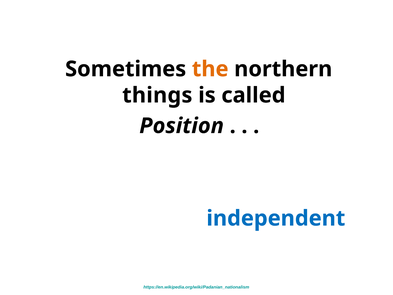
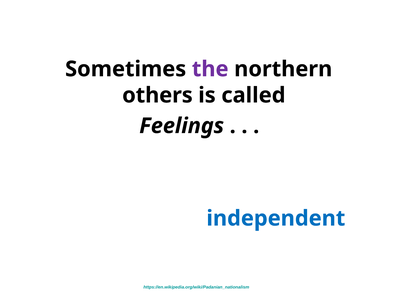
the colour: orange -> purple (210, 69)
things: things -> others (157, 95)
Position: Position -> Feelings (182, 126)
